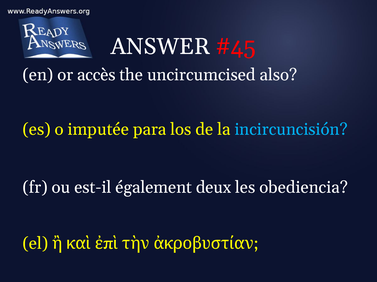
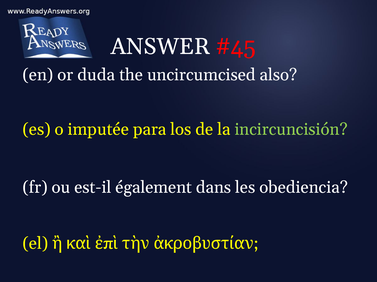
accès: accès -> duda (96, 75)
incircuncisión colour: light blue -> light green (291, 130)
deux: deux -> dans (214, 188)
